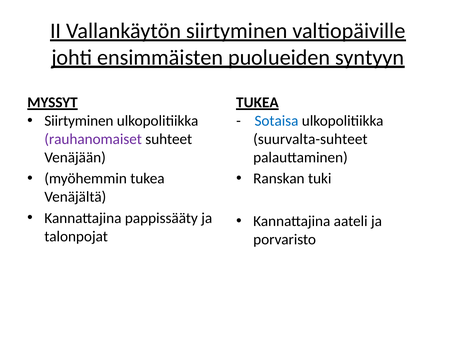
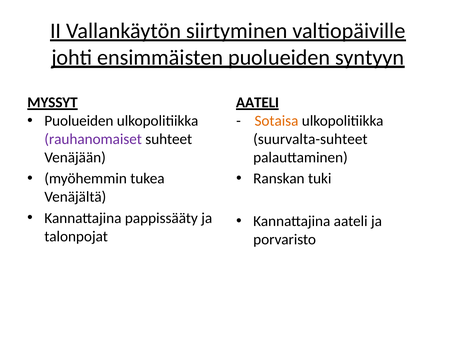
MYSSYT TUKEA: TUKEA -> AATELI (258, 103)
Siirtyminen: Siirtyminen -> Puolueiden (79, 121)
Sotaisa colour: blue -> orange (276, 121)
